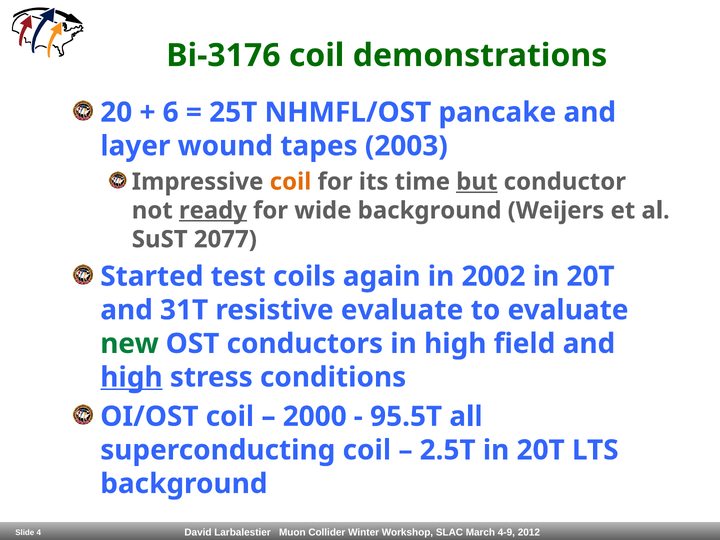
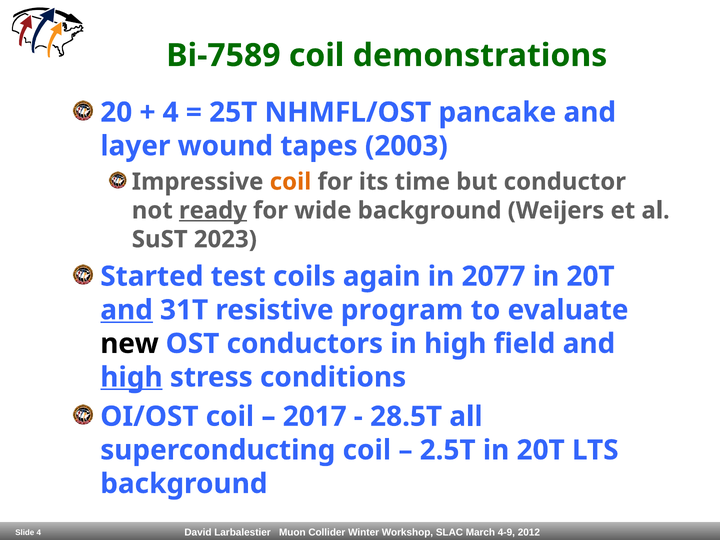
Bi-3176: Bi-3176 -> Bi-7589 (223, 55)
6: 6 -> 4 (171, 112)
but underline: present -> none (477, 182)
2077: 2077 -> 2023 (225, 239)
2002: 2002 -> 2077 (494, 276)
and underline: none -> present (127, 310)
resistive evaluate: evaluate -> program (402, 310)
new colour: green -> black (129, 344)
2000: 2000 -> 2017 (315, 417)
95.5T: 95.5T -> 28.5T (406, 417)
